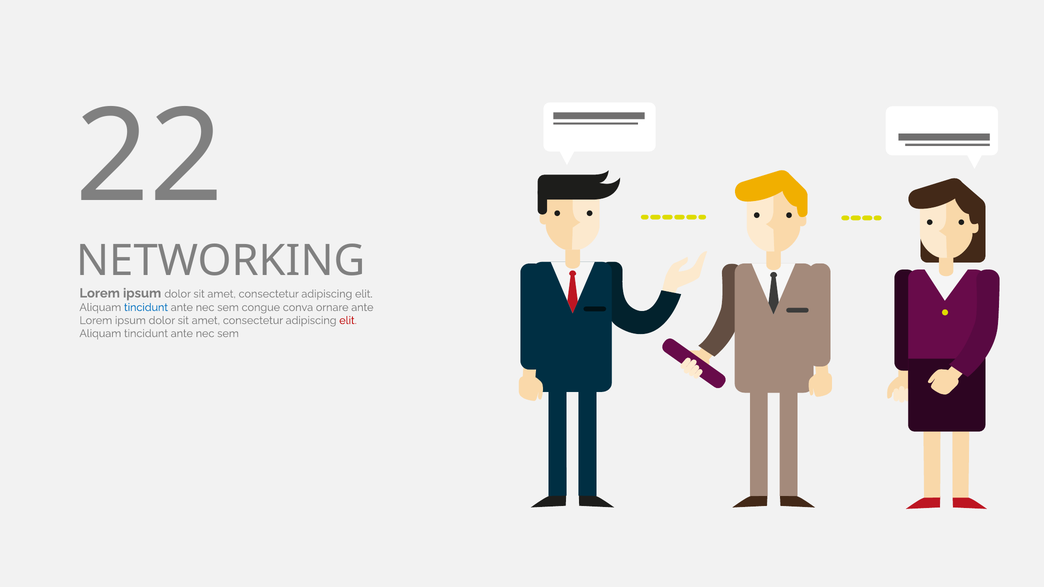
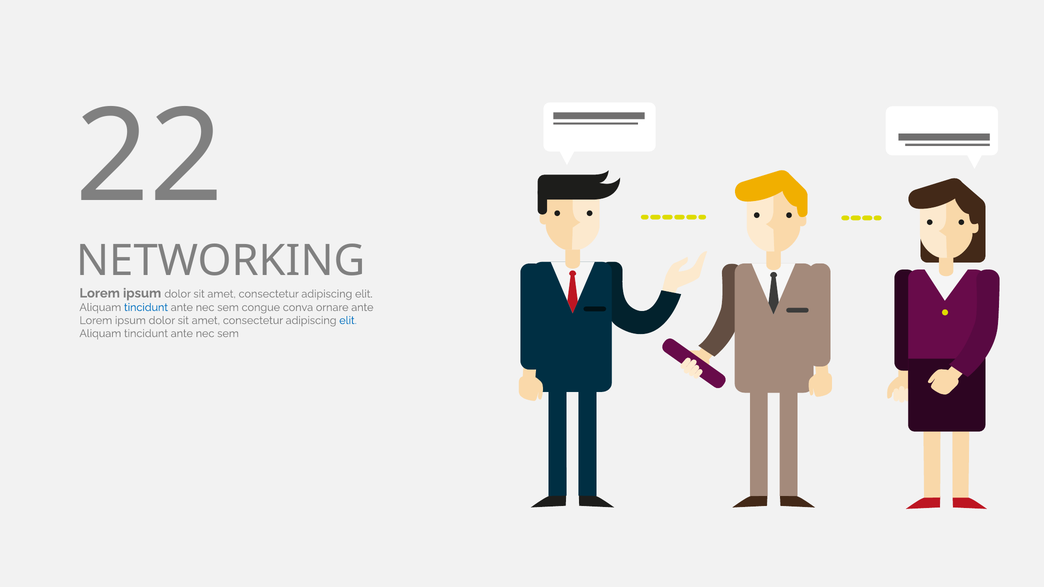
elit colour: red -> blue (348, 321)
